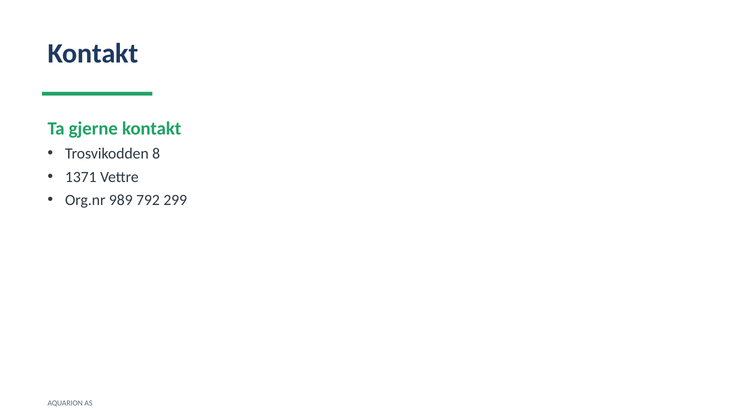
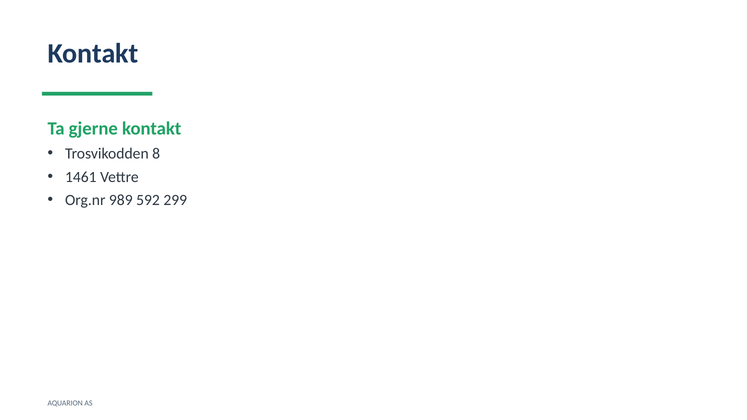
1371: 1371 -> 1461 (81, 177)
792: 792 -> 592 (148, 200)
